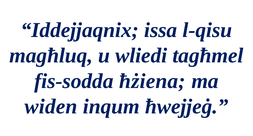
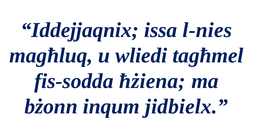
l-qisu: l-qisu -> l-nies (207, 30)
widen: widen -> bżonn (51, 107)
ħwejjeġ: ħwejjeġ -> jidbielx (187, 107)
